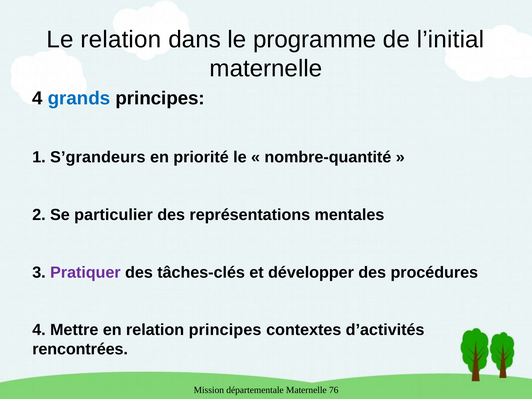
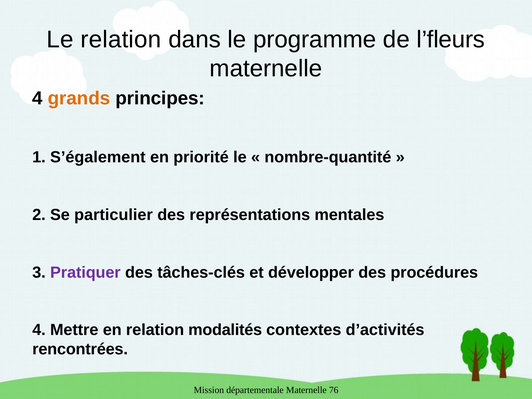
l’initial: l’initial -> l’fleurs (451, 40)
grands colour: blue -> orange (79, 98)
S’grandeurs: S’grandeurs -> S’également (98, 157)
relation principes: principes -> modalités (225, 330)
